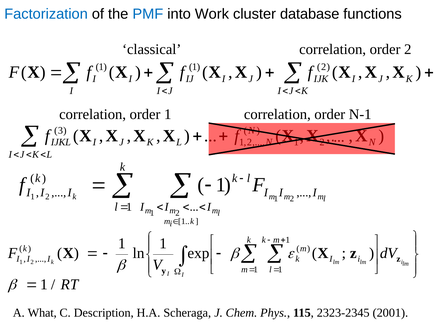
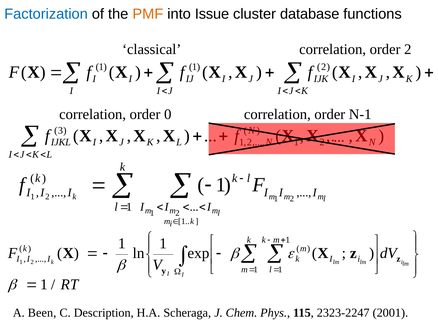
PMF colour: blue -> orange (148, 14)
Work: Work -> Issue (212, 14)
1: 1 -> 0 (168, 114)
What: What -> Been (42, 312)
2323-2345: 2323-2345 -> 2323-2247 (343, 312)
